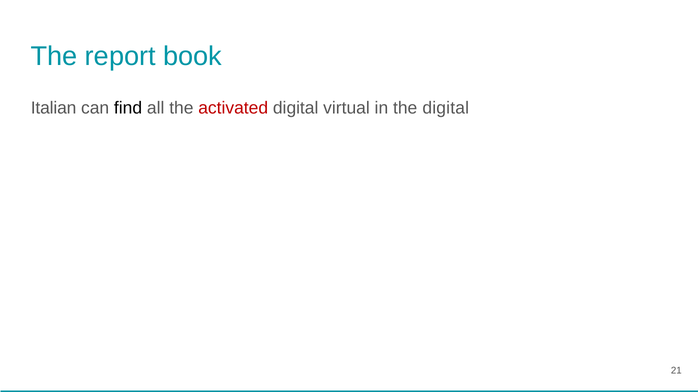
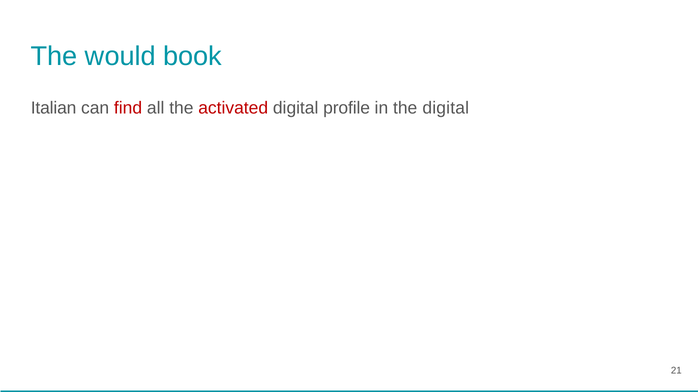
report: report -> would (120, 57)
find colour: black -> red (128, 108)
virtual: virtual -> profile (347, 108)
